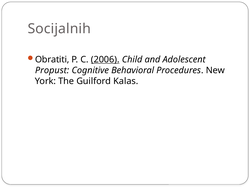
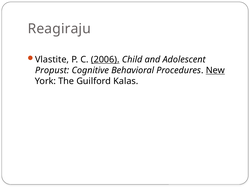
Socijalnih: Socijalnih -> Reagiraju (59, 29)
Obratiti: Obratiti -> Vlastite (52, 60)
New underline: none -> present (215, 71)
